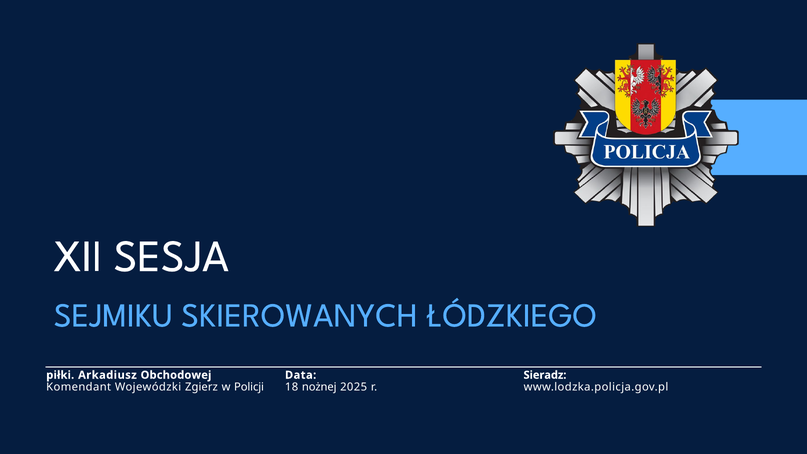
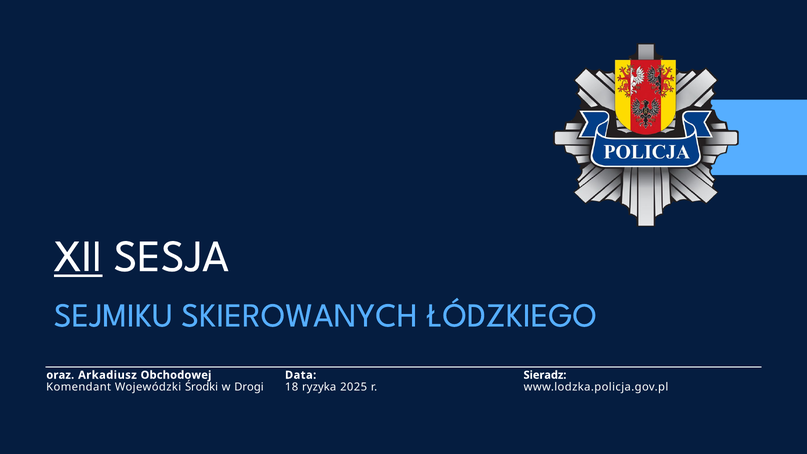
XII underline: none -> present (78, 256)
piłki: piłki -> oraz (60, 375)
Zgierz: Zgierz -> Środki (202, 387)
Policji: Policji -> Drogi (249, 387)
nożnej: nożnej -> ryzyka (319, 387)
